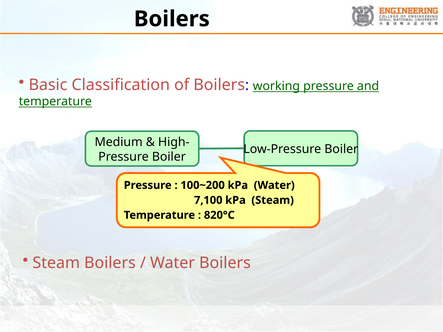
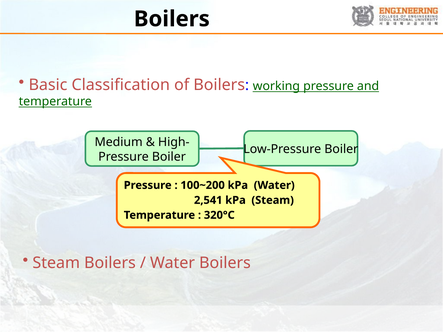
7,100: 7,100 -> 2,541 (208, 200)
820°C: 820°C -> 320°C (219, 215)
